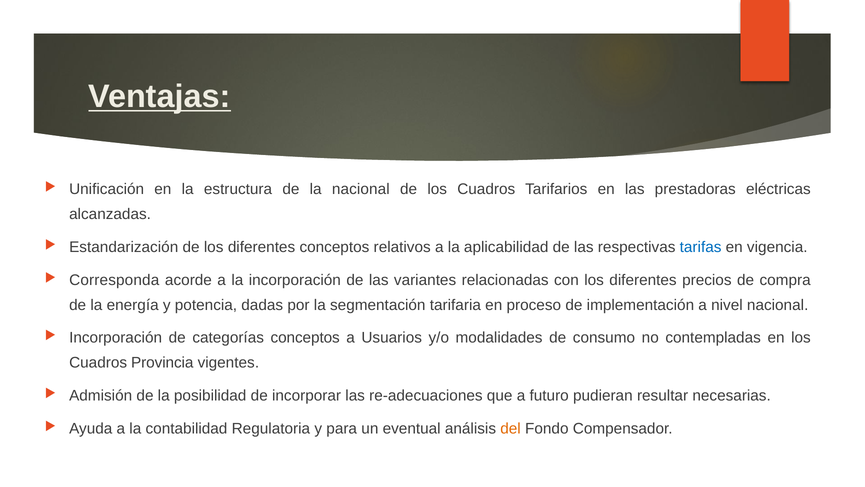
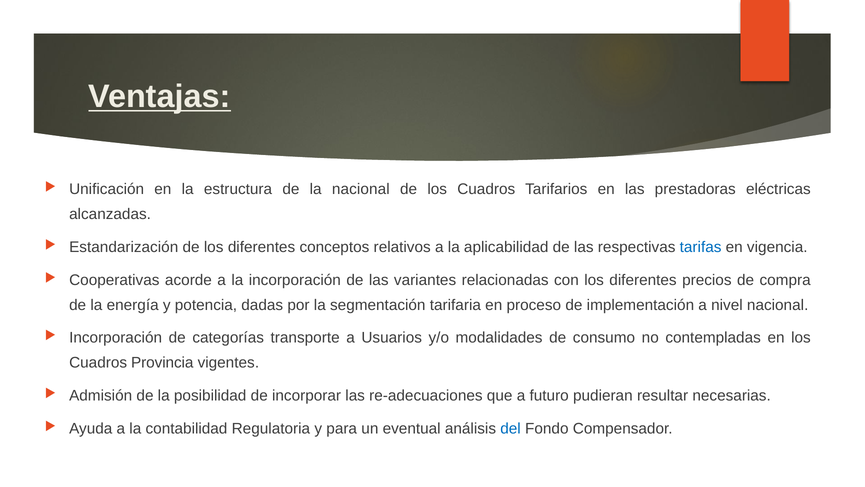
Corresponda: Corresponda -> Cooperativas (114, 280)
categorías conceptos: conceptos -> transporte (305, 338)
del colour: orange -> blue (511, 428)
